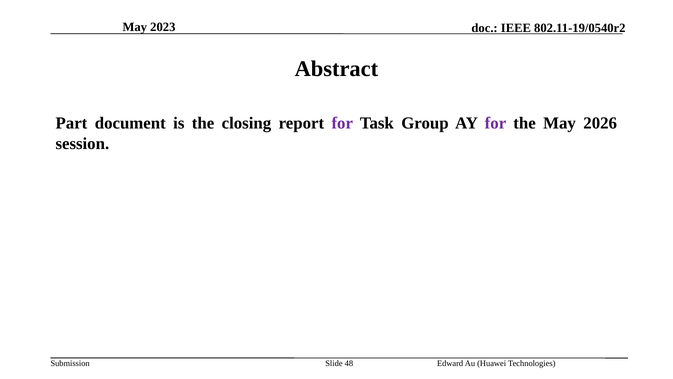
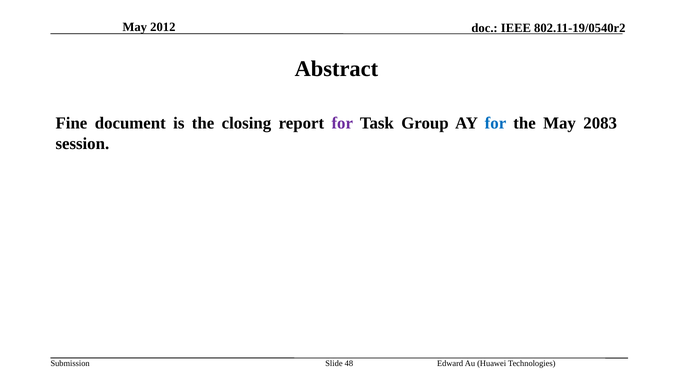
2023: 2023 -> 2012 (163, 27)
Part: Part -> Fine (71, 123)
for colour: purple -> blue (495, 123)
2026: 2026 -> 2083 (600, 123)
